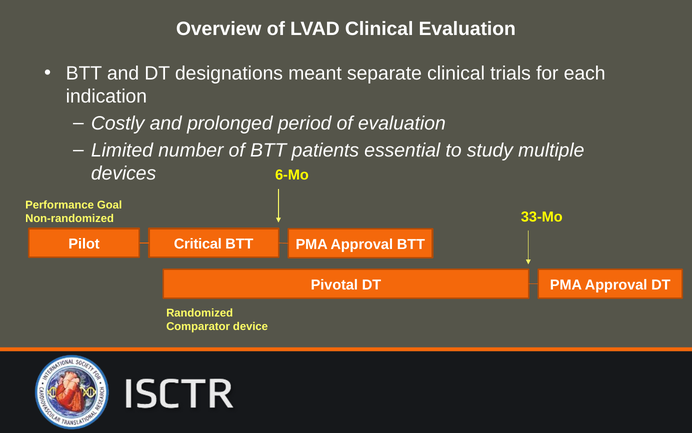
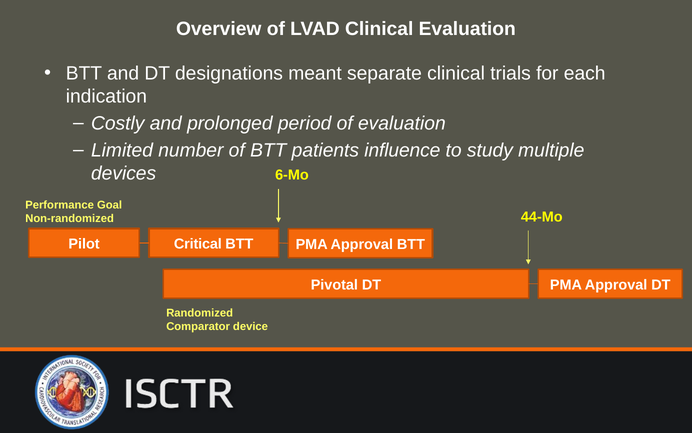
essential: essential -> influence (402, 150)
33-Mo: 33-Mo -> 44-Mo (542, 217)
